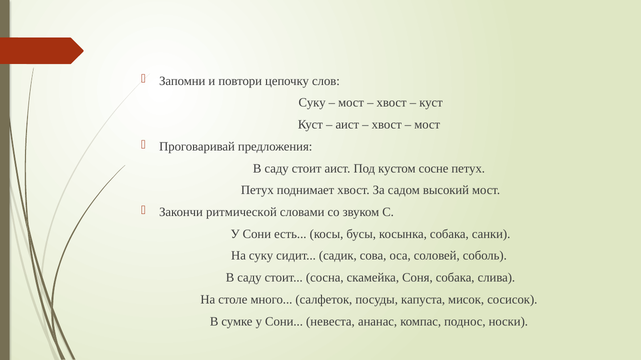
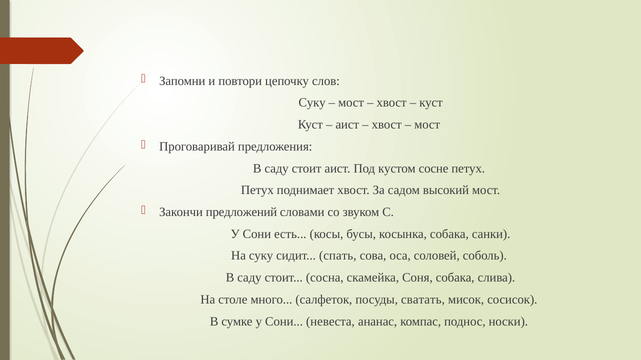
ритмической: ритмической -> предложений (242, 212)
садик: садик -> спать (338, 256)
капуста: капуста -> сватать (423, 300)
